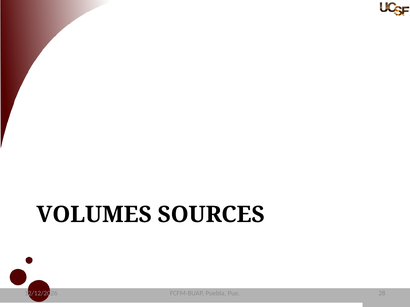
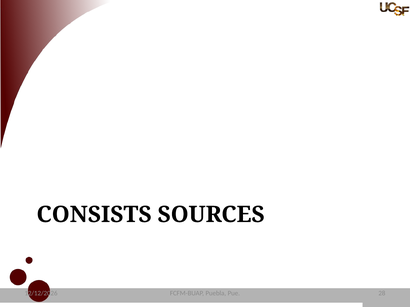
VOLUMES: VOLUMES -> CONSISTS (94, 215)
